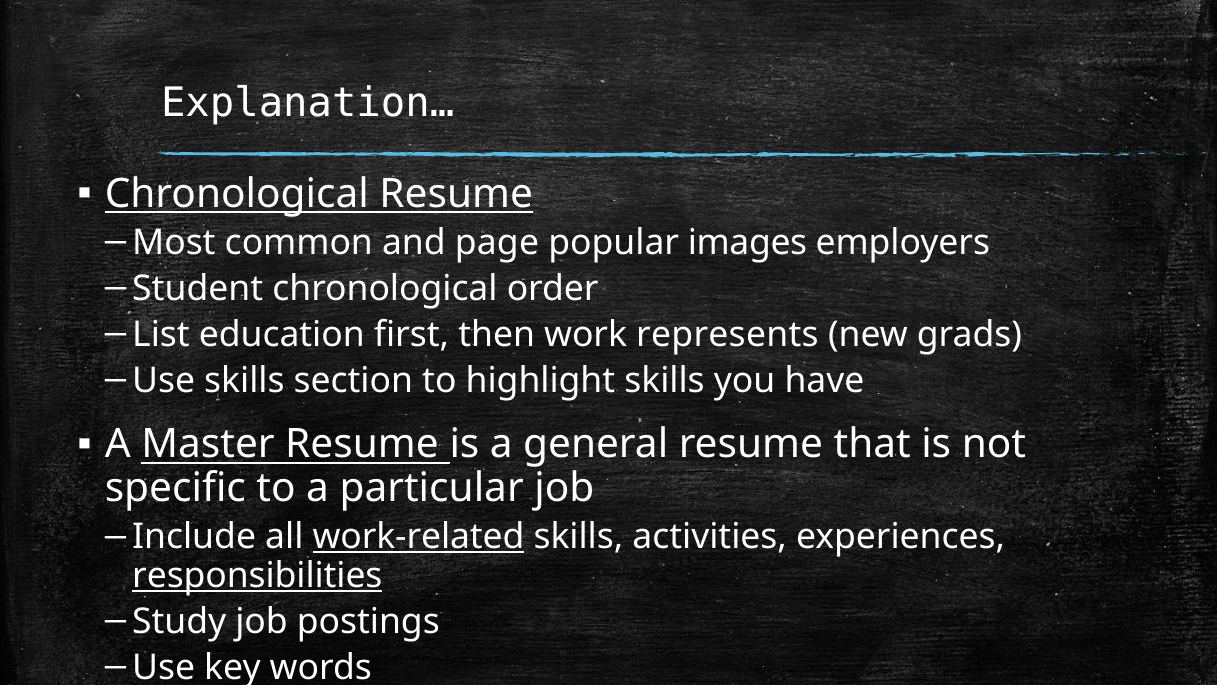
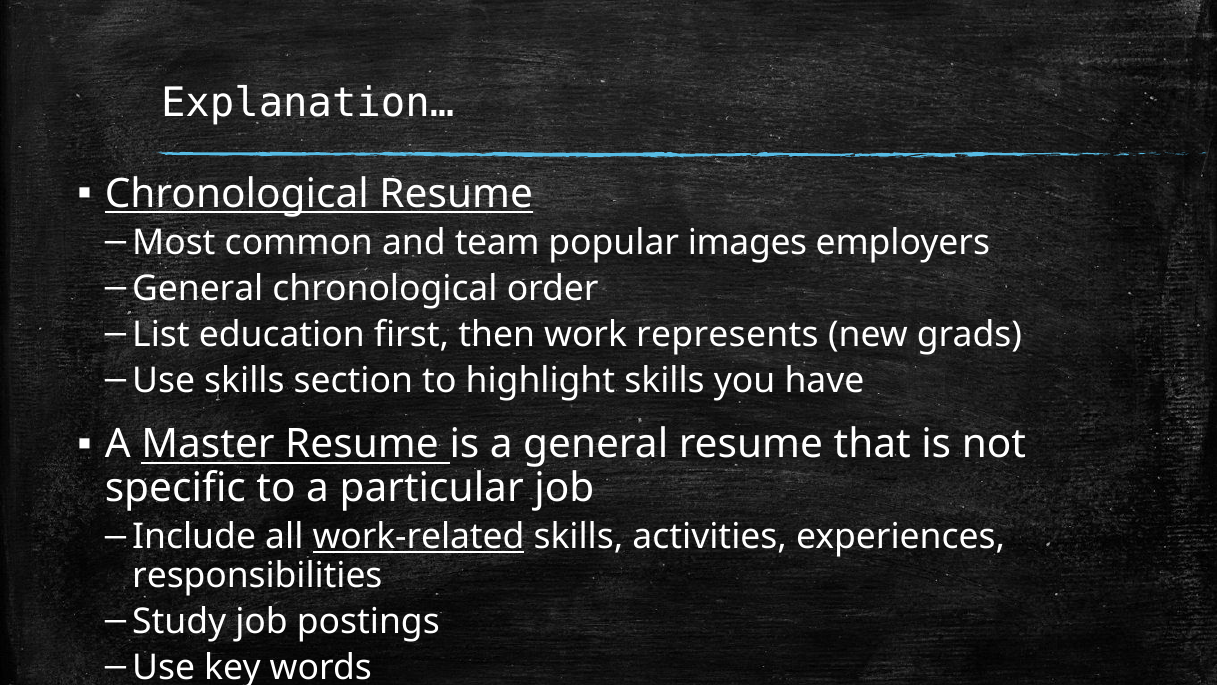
page: page -> team (497, 242)
Student: Student -> General (198, 288)
responsibilities underline: present -> none (257, 575)
